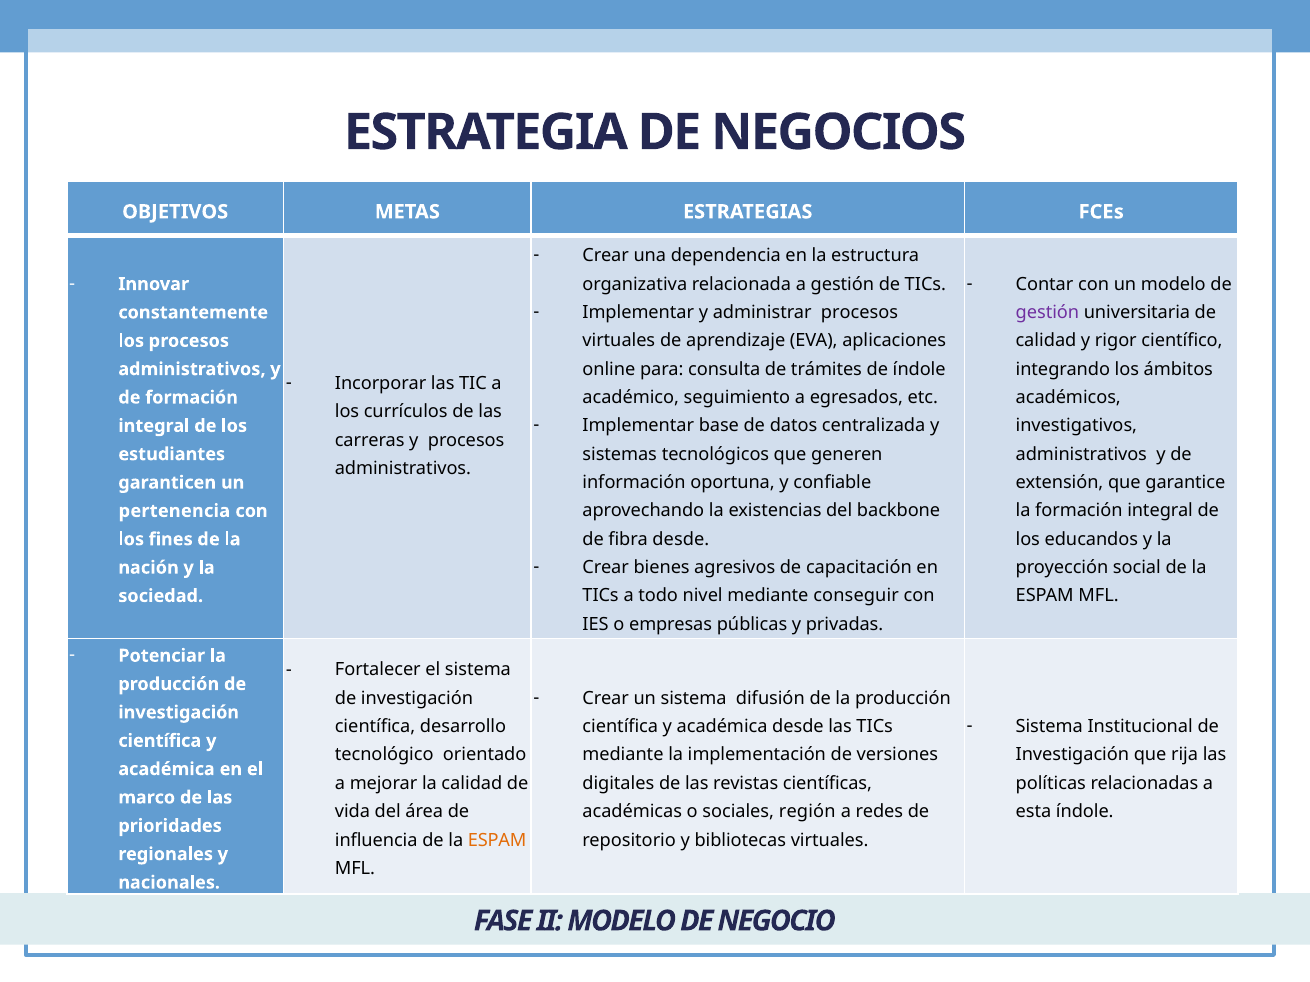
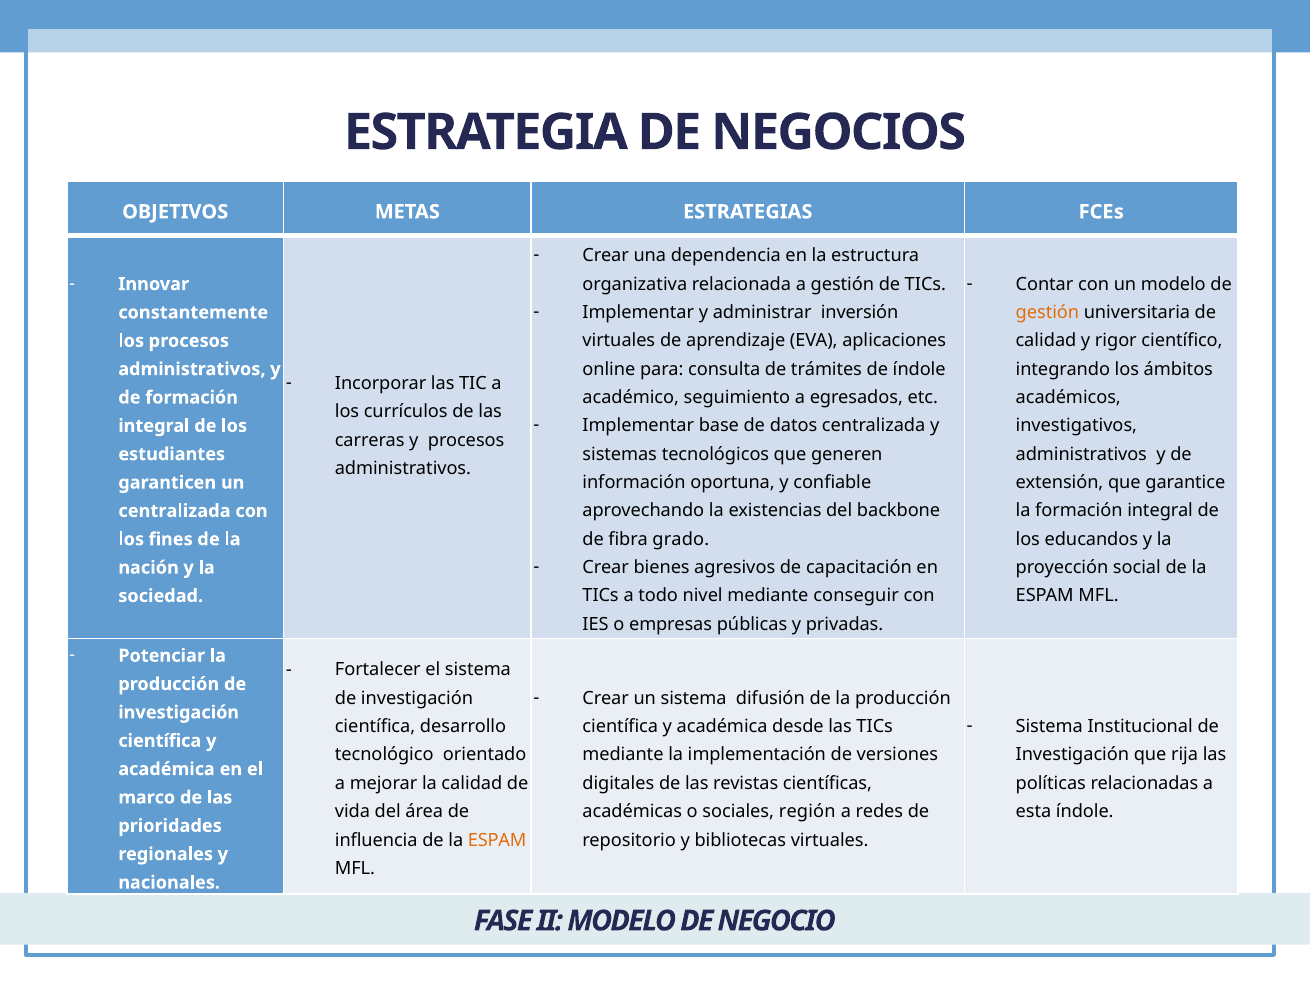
administrar procesos: procesos -> inversión (860, 313)
gestión colour: purple -> orange (1047, 313)
pertenencia: pertenencia -> centralizada (174, 511)
fibra desde: desde -> grado (681, 540)
